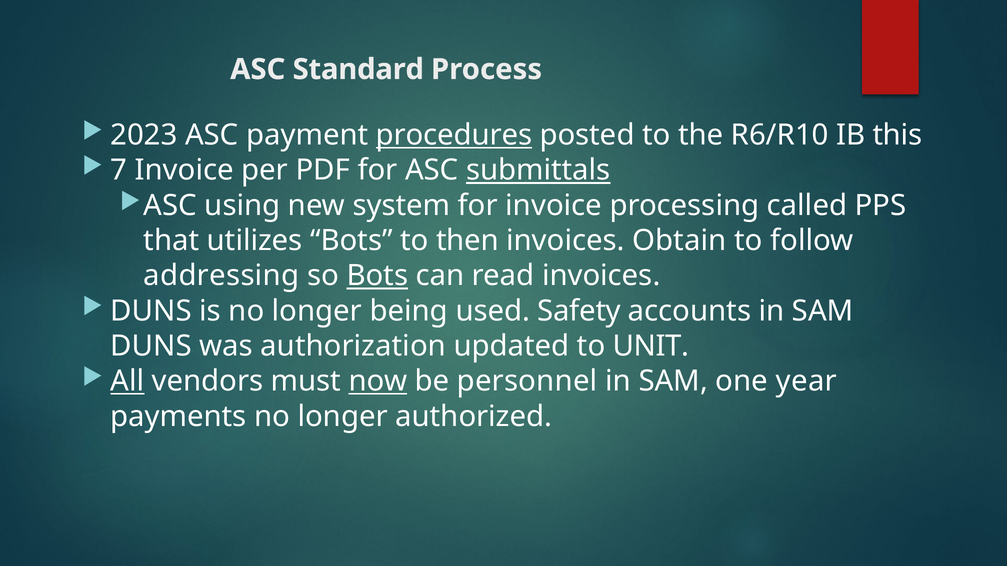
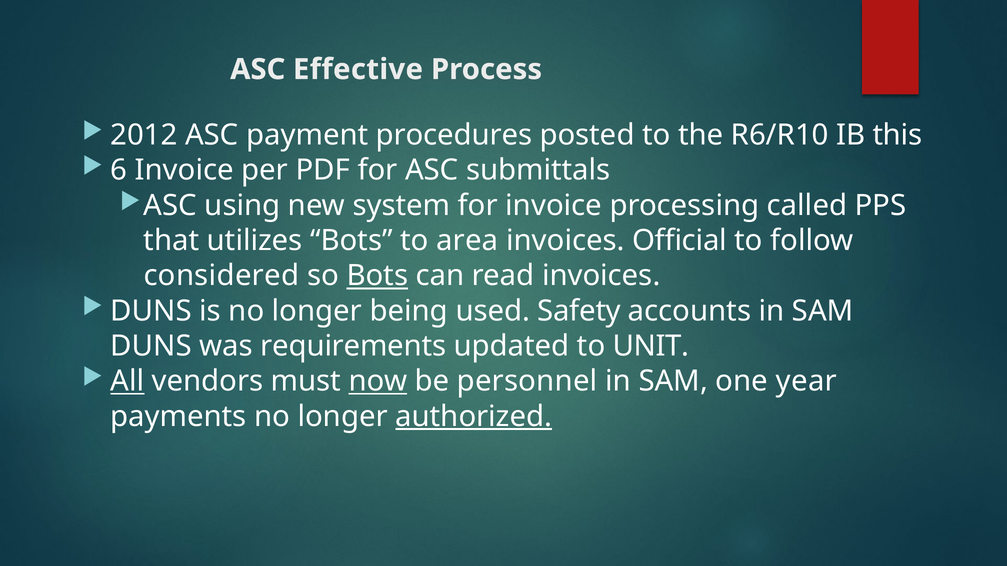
Standard: Standard -> Effective (358, 69)
2023: 2023 -> 2012 (144, 135)
procedures underline: present -> none (454, 135)
7: 7 -> 6 (119, 170)
submittals underline: present -> none (538, 170)
then: then -> area (467, 241)
Obtain: Obtain -> Official (680, 241)
addressing: addressing -> considered (221, 276)
authorization: authorization -> requirements (353, 346)
authorized underline: none -> present (474, 417)
